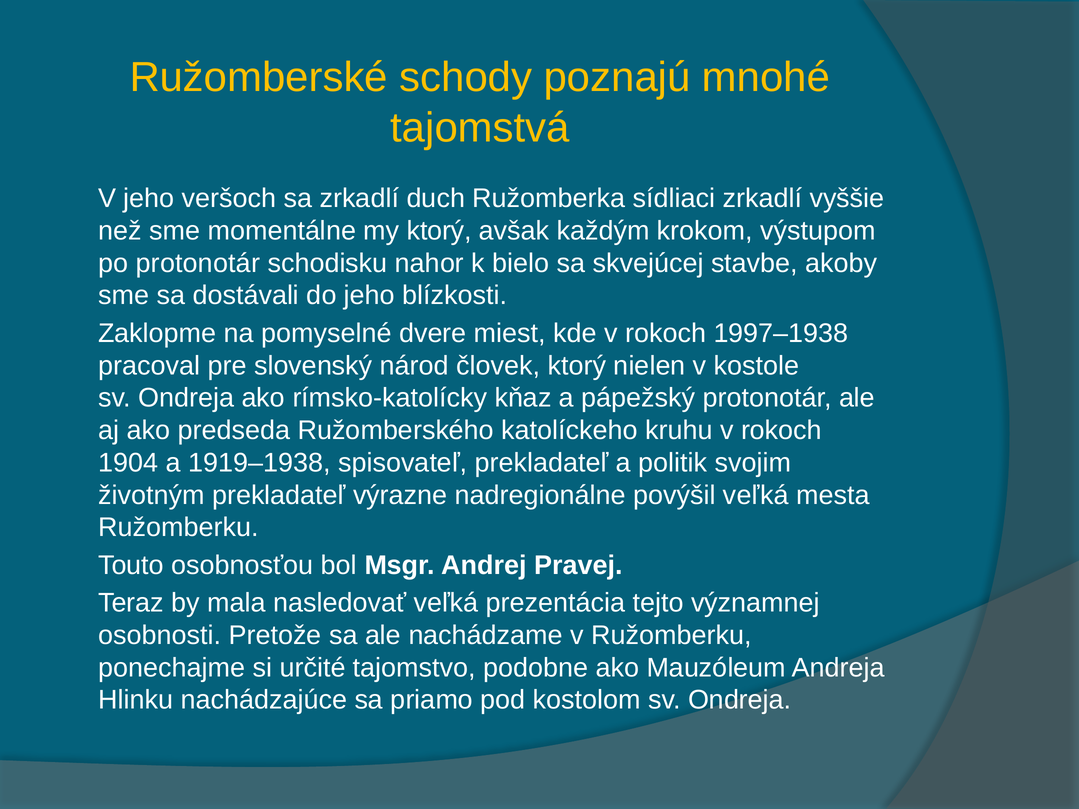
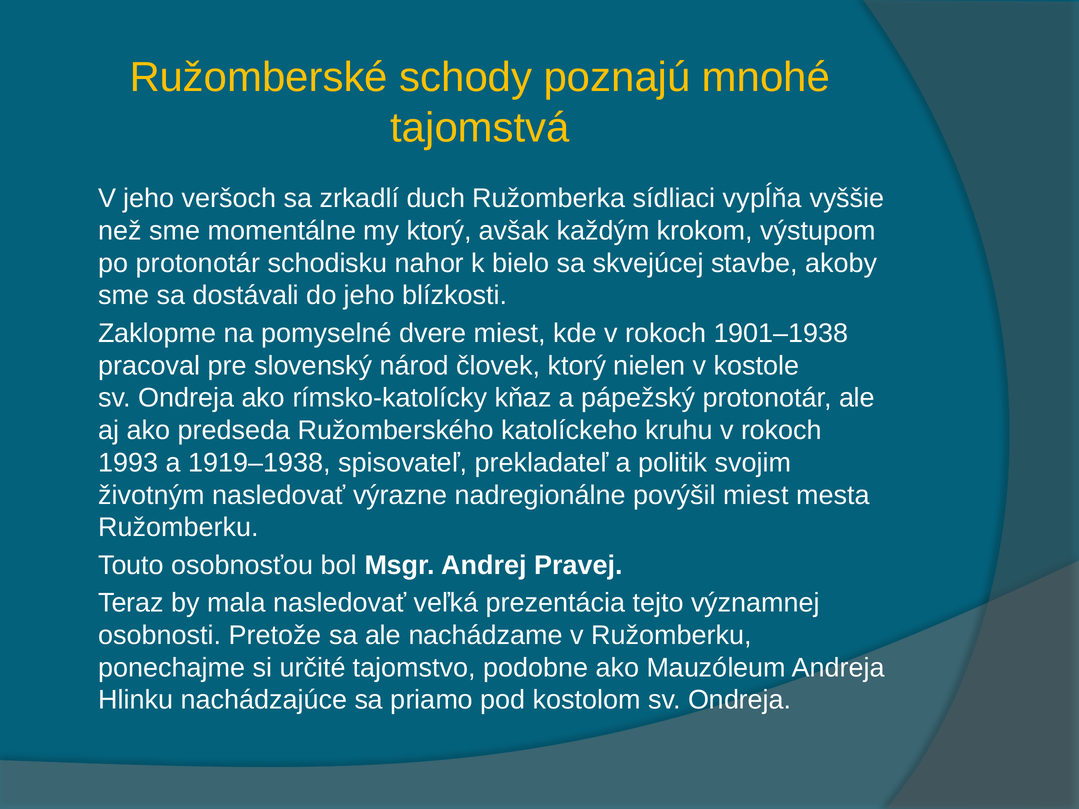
sídliaci zrkadlí: zrkadlí -> vypĺňa (762, 199)
1997–1938: 1997–1938 -> 1901–1938 (781, 333)
1904: 1904 -> 1993 (128, 463)
životným prekladateľ: prekladateľ -> nasledovať (279, 495)
povýšil veľká: veľká -> miest (756, 495)
